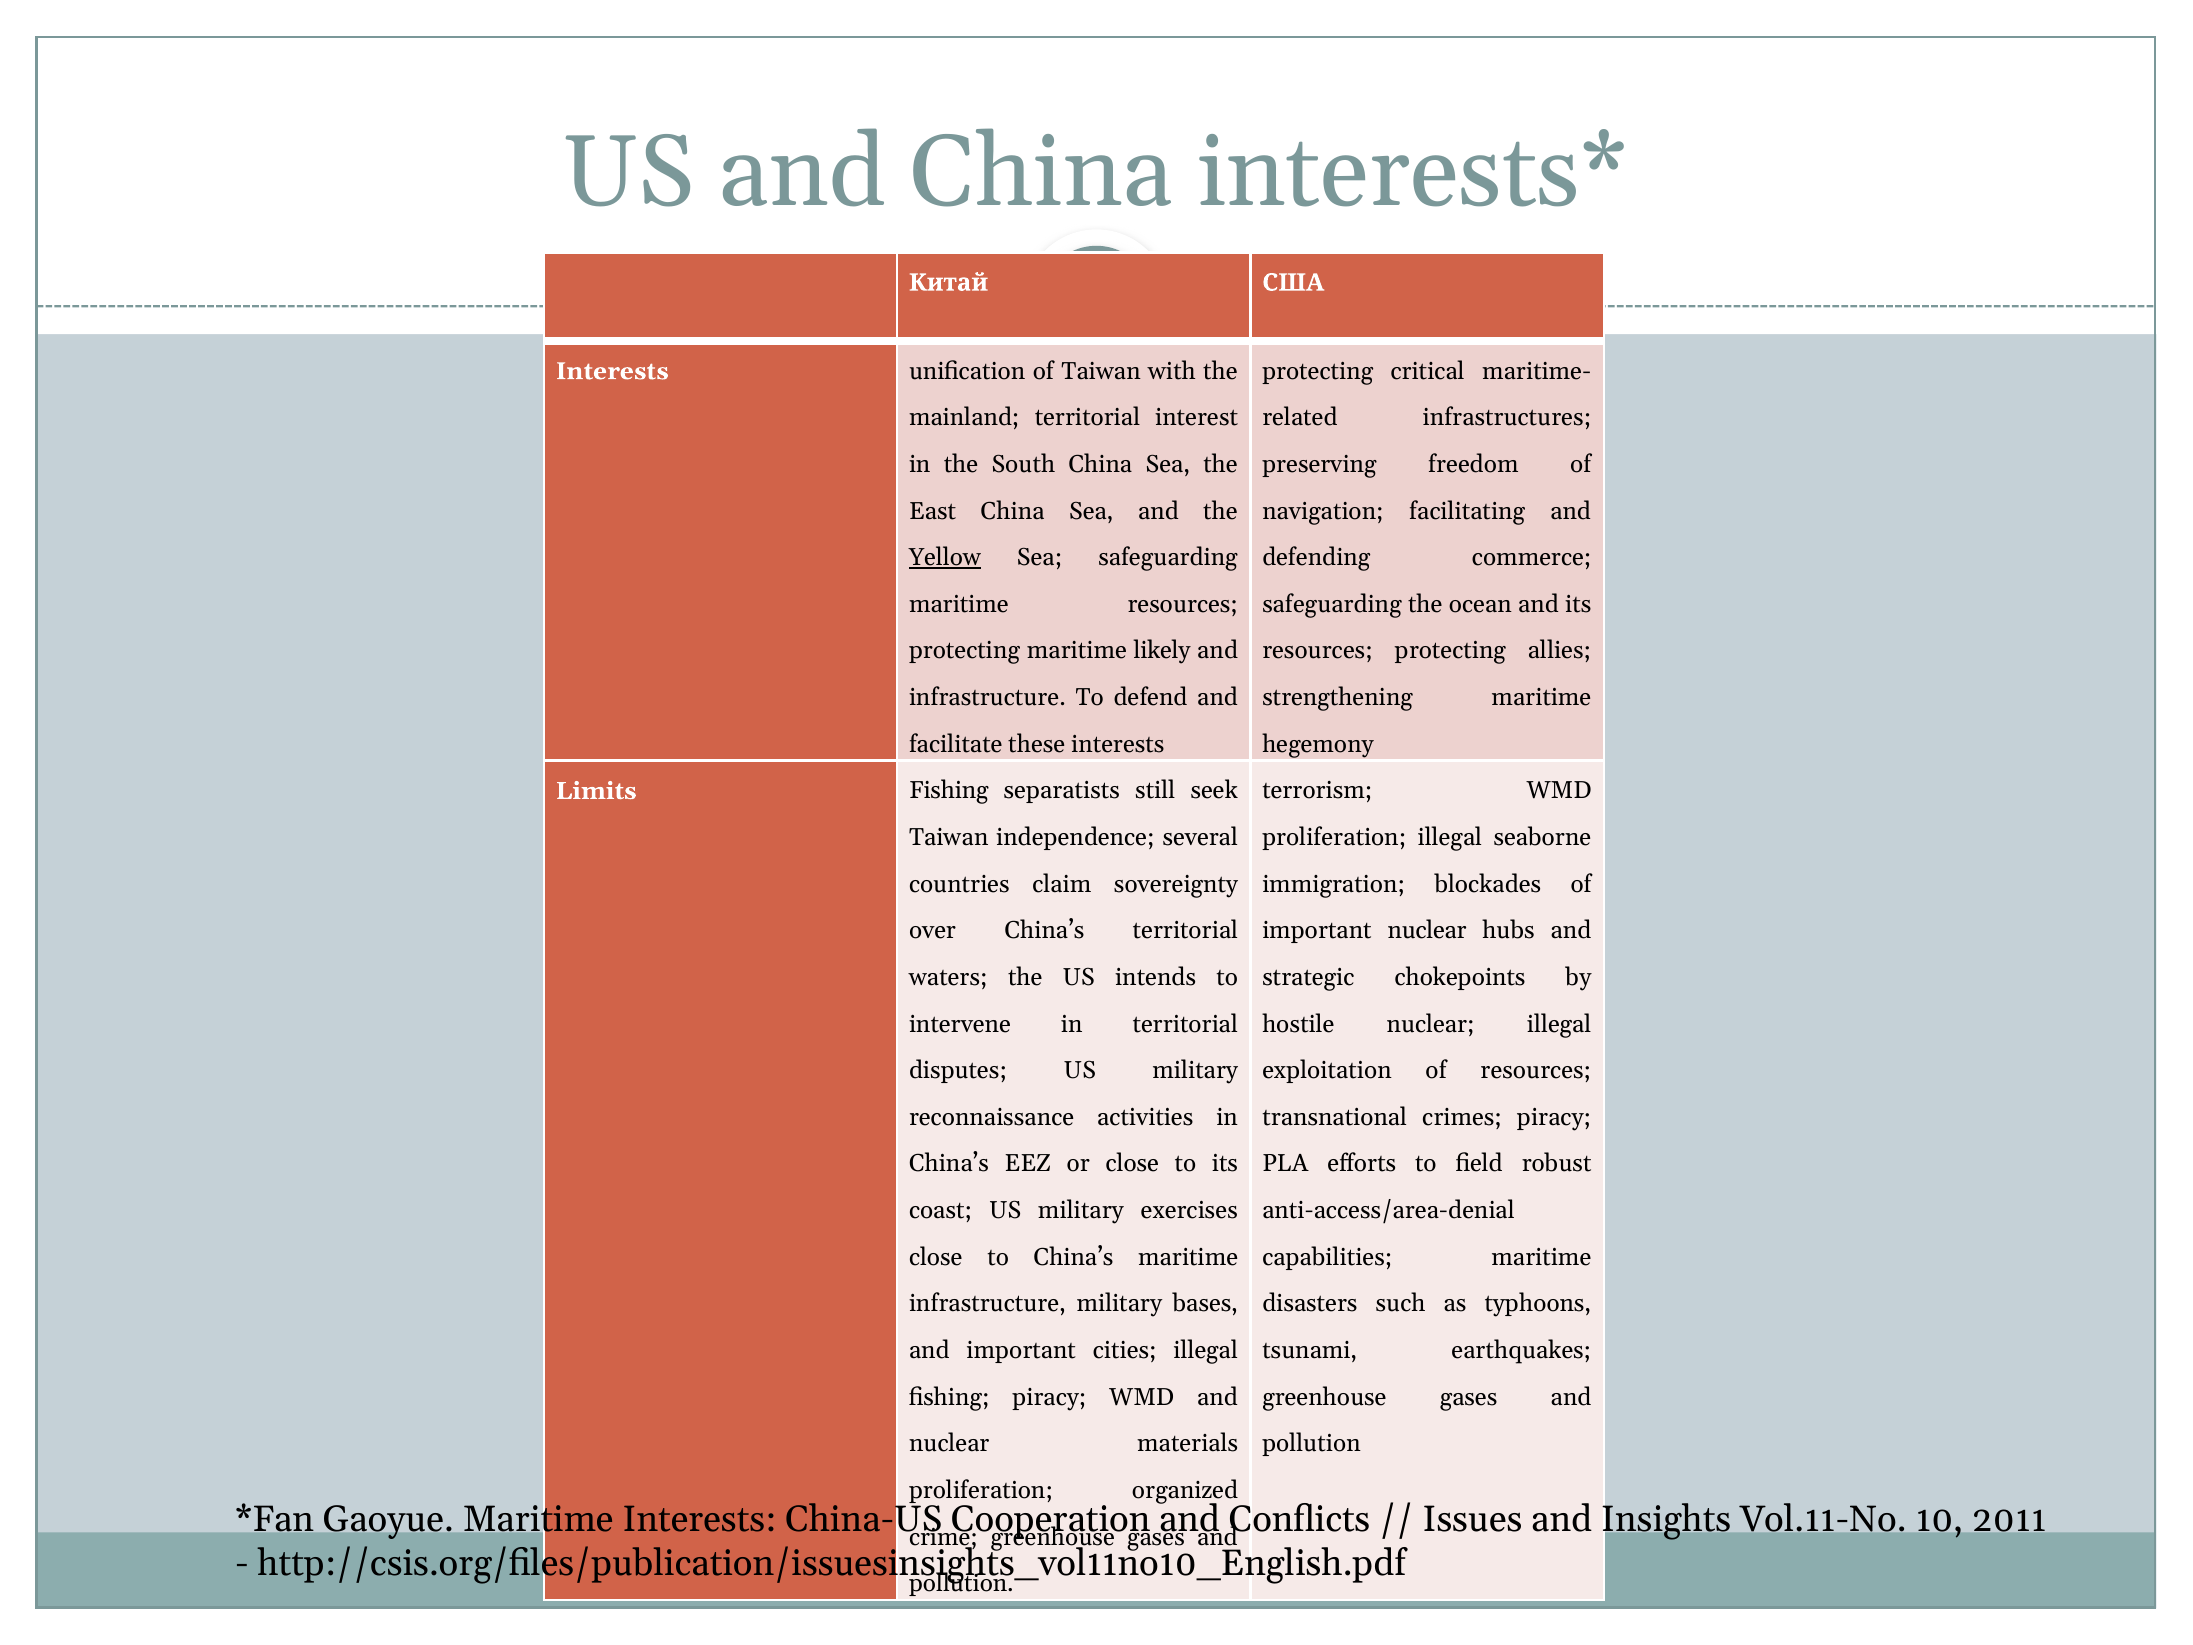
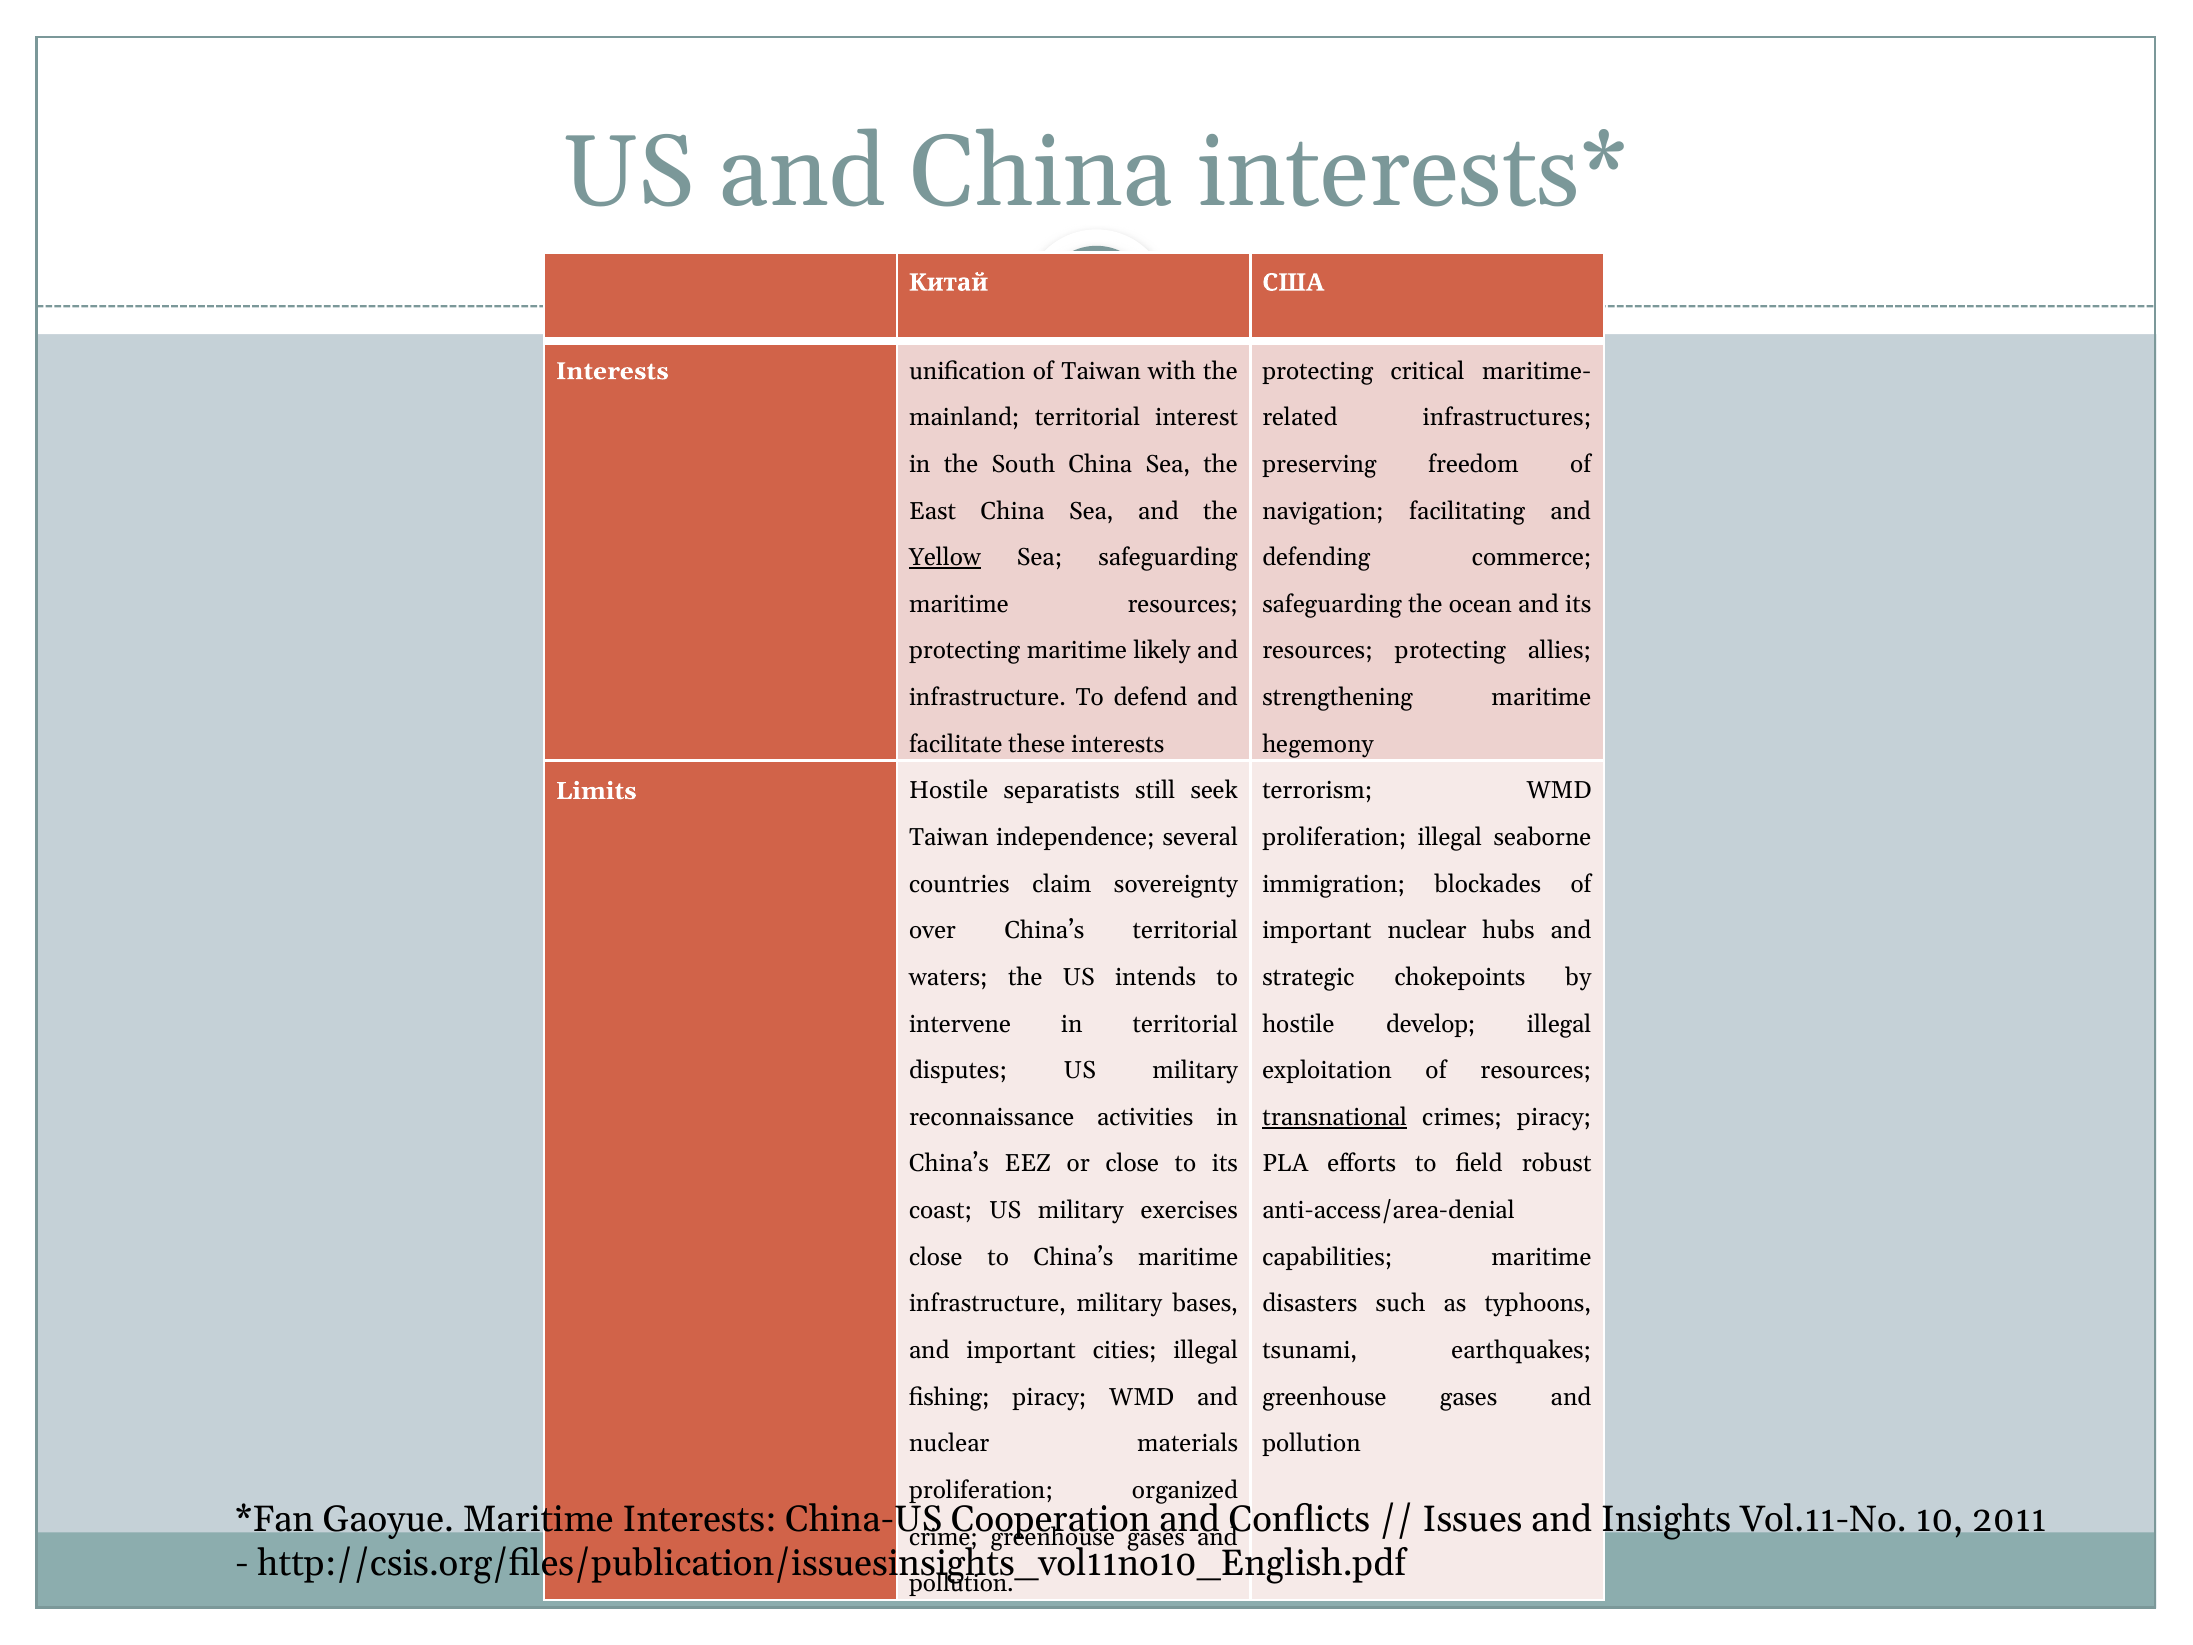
Limits Fishing: Fishing -> Hostile (949, 791)
hostile nuclear: nuclear -> develop (1431, 1024)
transnational underline: none -> present (1335, 1117)
